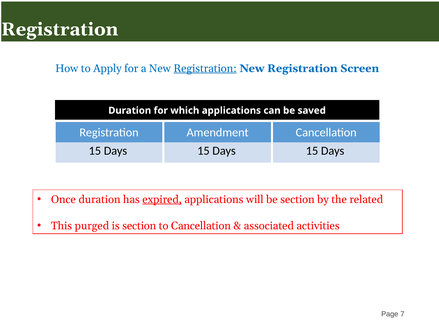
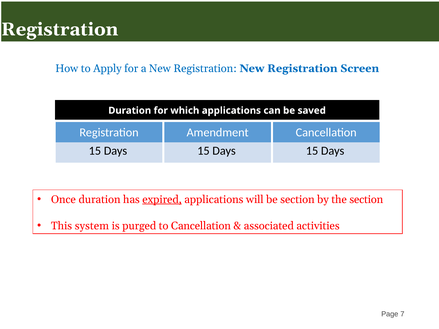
Registration underline: present -> none (205, 68)
the related: related -> section (366, 200)
purged: purged -> system (92, 226)
is section: section -> purged (139, 226)
